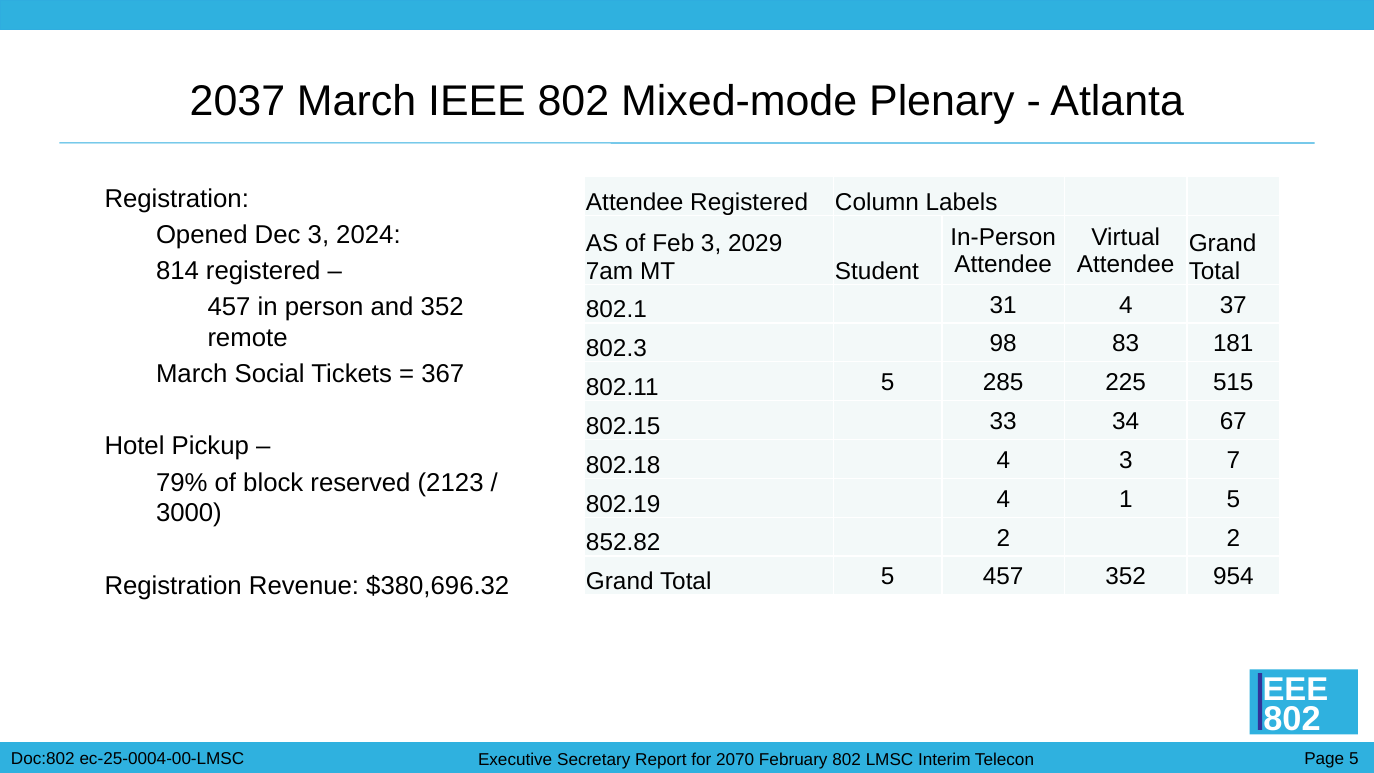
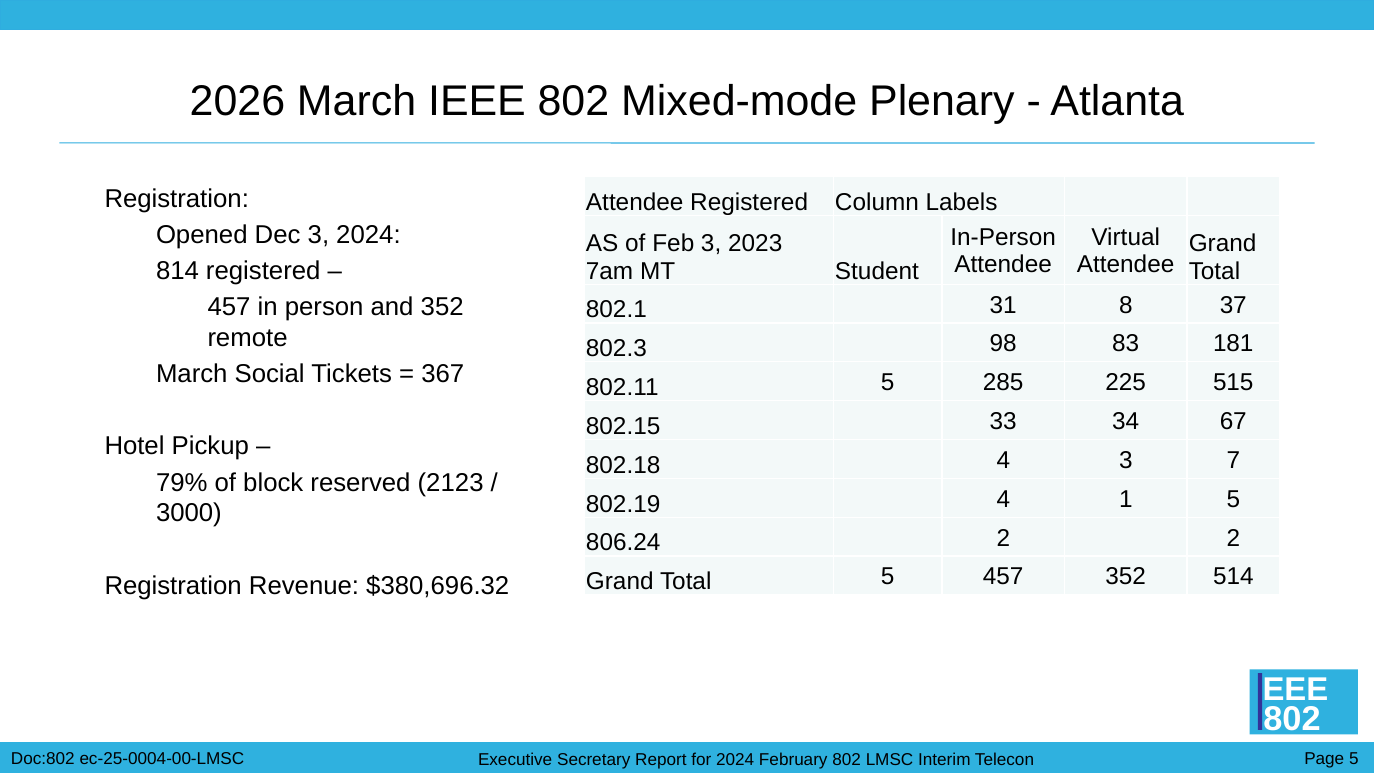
2037: 2037 -> 2026 (237, 101)
2029: 2029 -> 2023 (755, 244)
31 4: 4 -> 8 (1126, 305)
852.82: 852.82 -> 806.24 (623, 543)
954: 954 -> 514 (1233, 577)
2070: 2070 -> 2024 (735, 759)
